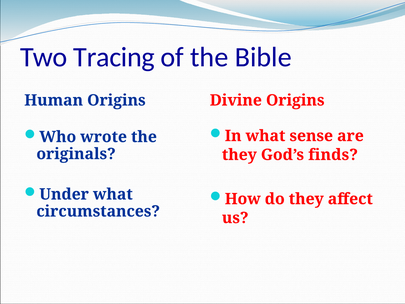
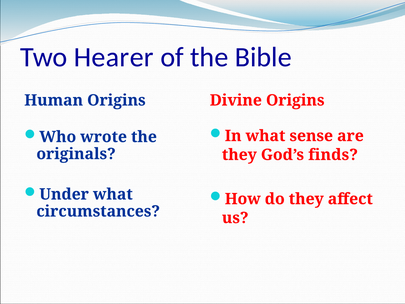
Tracing: Tracing -> Hearer (114, 57)
